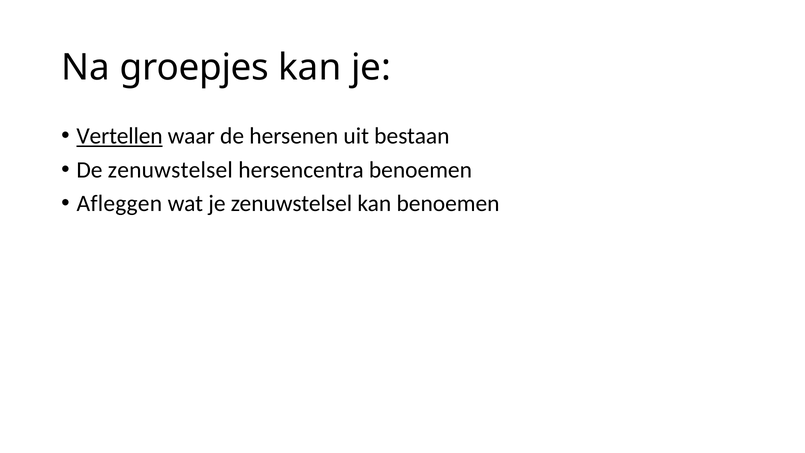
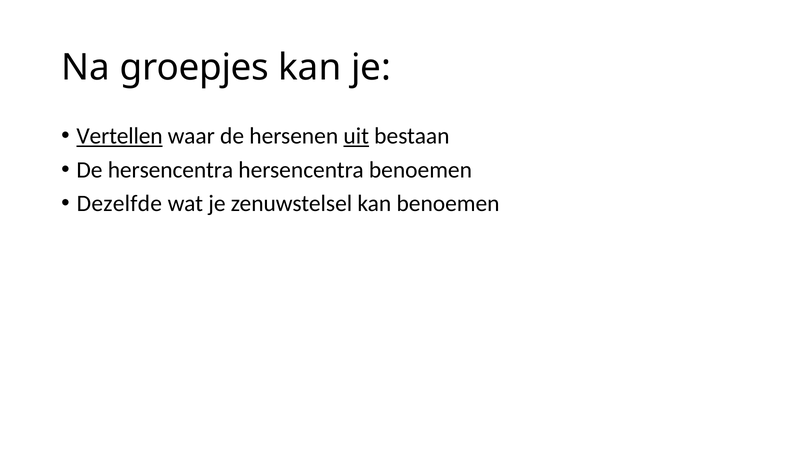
uit underline: none -> present (356, 136)
De zenuwstelsel: zenuwstelsel -> hersencentra (170, 170)
Afleggen: Afleggen -> Dezelfde (119, 203)
